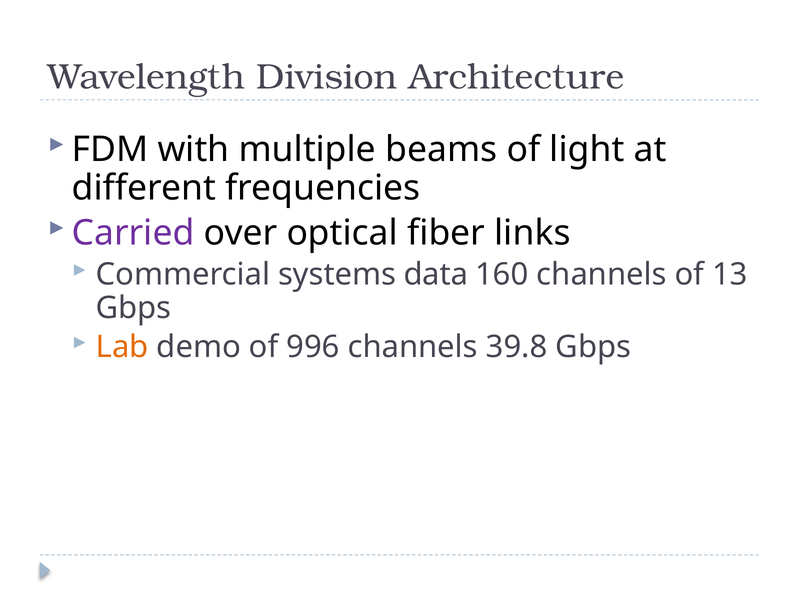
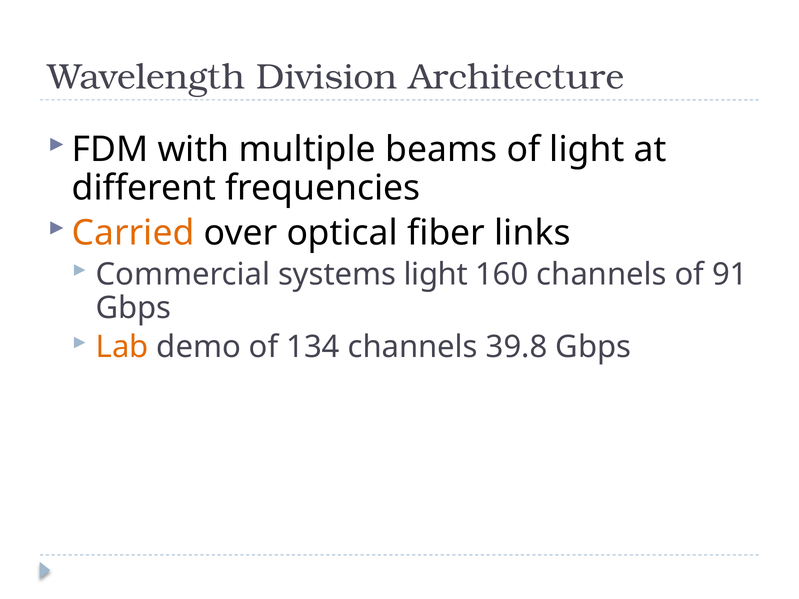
Carried colour: purple -> orange (133, 233)
systems data: data -> light (436, 274)
13: 13 -> 91 (730, 274)
996: 996 -> 134 (313, 347)
